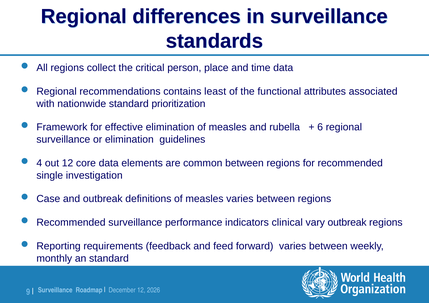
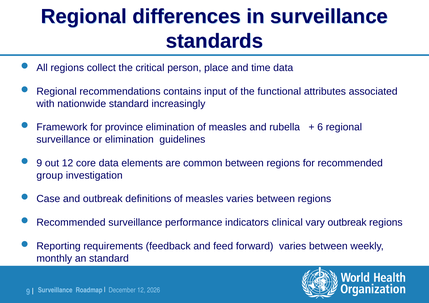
least: least -> input (215, 92)
prioritization: prioritization -> increasingly (178, 104)
effective: effective -> province (124, 127)
4: 4 -> 9 (39, 163)
single: single -> group (50, 176)
